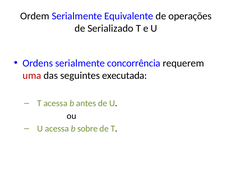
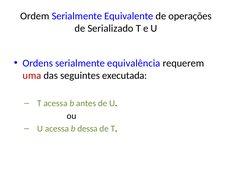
concorrência: concorrência -> equivalência (134, 63)
sobre: sobre -> dessa (88, 129)
